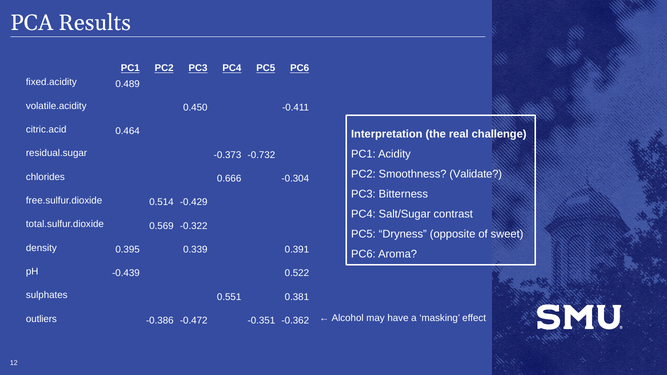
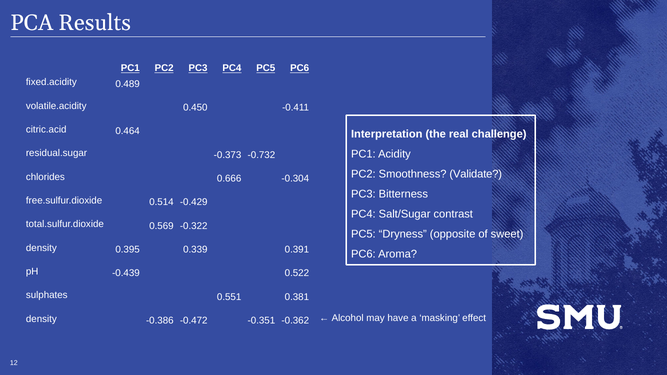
outliers: outliers -> density (41, 319)
